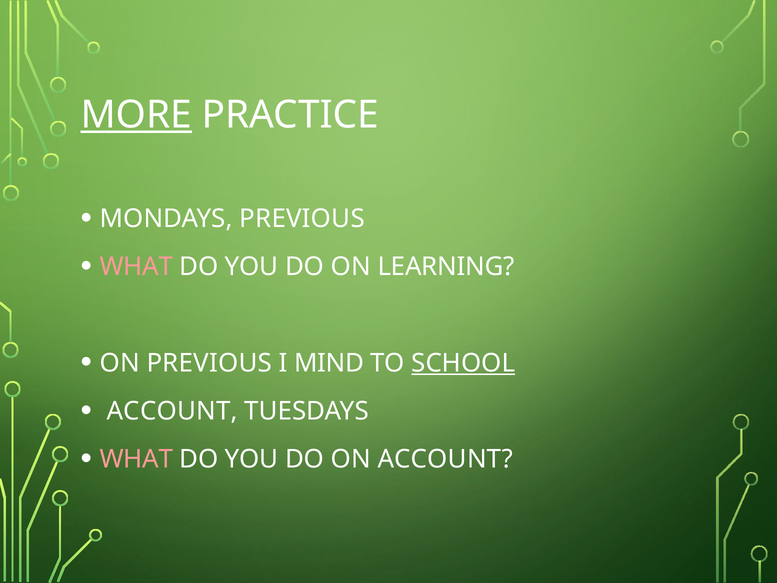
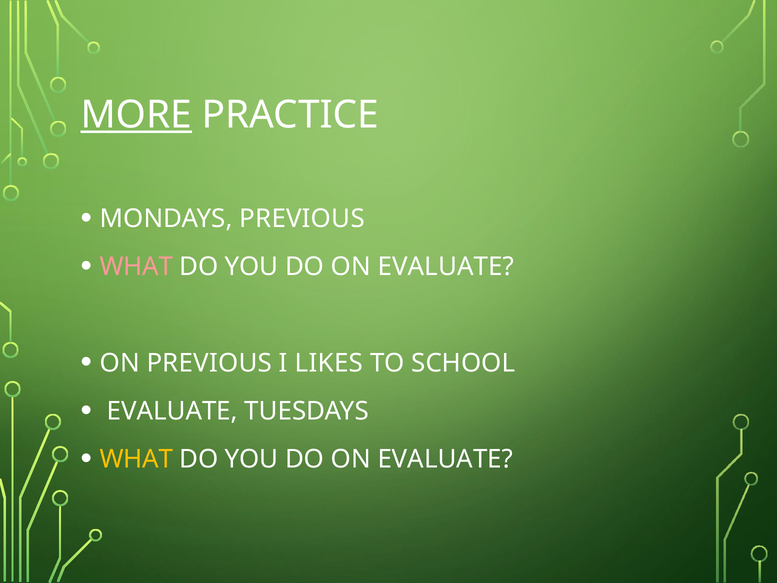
LEARNING: LEARNING -> EVALUATE (446, 267)
MIND: MIND -> LIKES (329, 363)
SCHOOL underline: present -> none (463, 363)
ACCOUNT: ACCOUNT -> EVALUATE (172, 411)
WHAT colour: pink -> yellow (136, 459)
ACCOUNT: ACCOUNT -> EVALUATE (445, 459)
